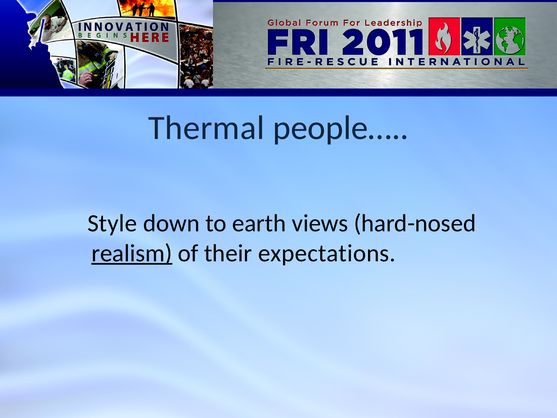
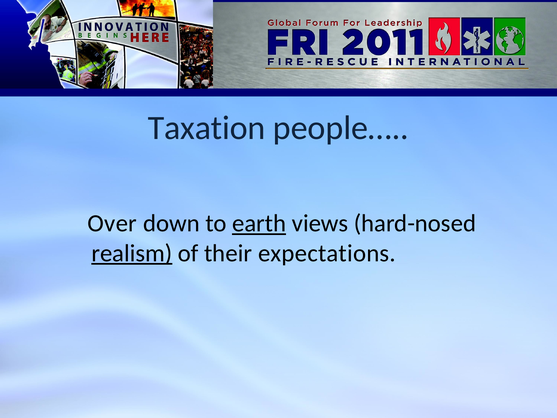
Thermal: Thermal -> Taxation (207, 128)
Style: Style -> Over (112, 223)
earth underline: none -> present (259, 223)
